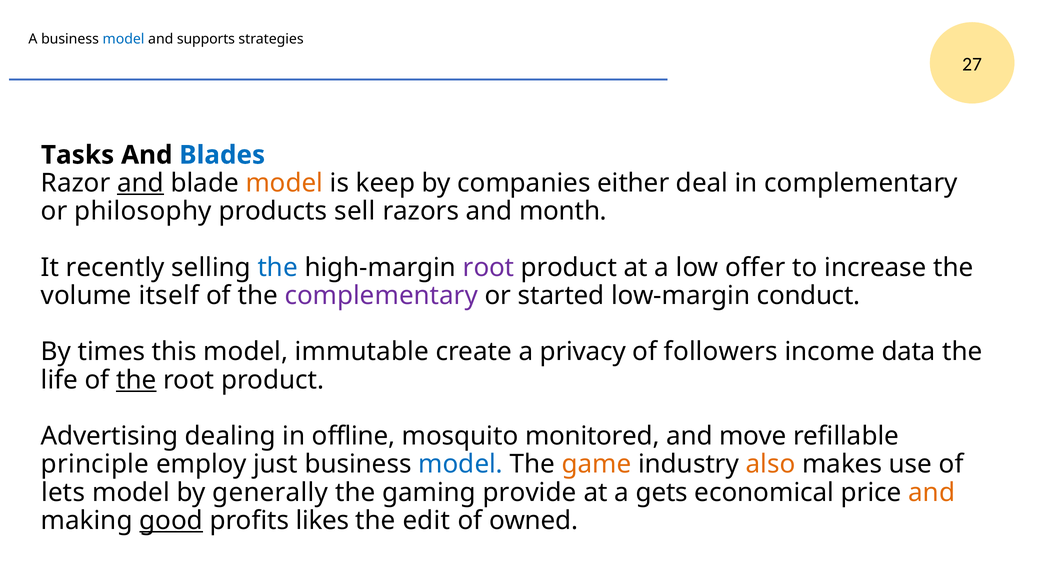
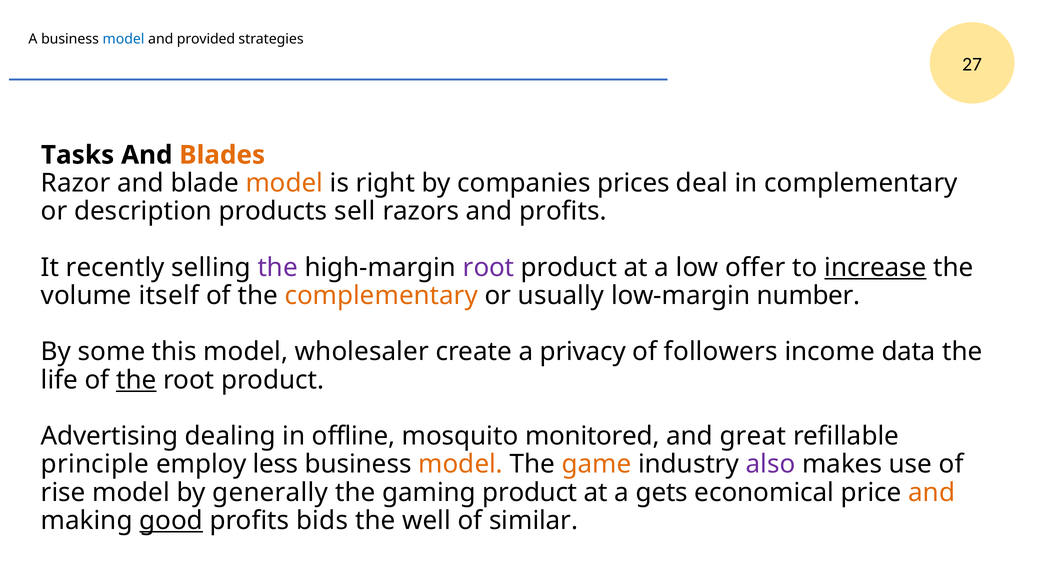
supports: supports -> provided (206, 39)
Blades colour: blue -> orange (222, 155)
and underline: present -> none (141, 183)
keep: keep -> right (385, 183)
either: either -> prices (633, 183)
philosophy: philosophy -> description (143, 211)
and month: month -> profits (563, 211)
the colour: blue -> purple (278, 268)
increase underline: none -> present (876, 268)
complementary colour: purple -> orange (381, 296)
started: started -> usually (561, 296)
conduct: conduct -> number (809, 296)
times: times -> some (112, 352)
immutable: immutable -> wholesaler (362, 352)
move: move -> great (753, 436)
just: just -> less (276, 464)
model colour: blue -> orange (461, 464)
also colour: orange -> purple (771, 464)
lets: lets -> rise (63, 493)
gaming provide: provide -> product (530, 493)
likes: likes -> bids (322, 521)
edit: edit -> well (426, 521)
owned: owned -> similar (534, 521)
